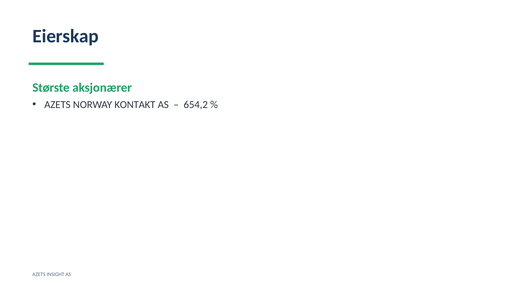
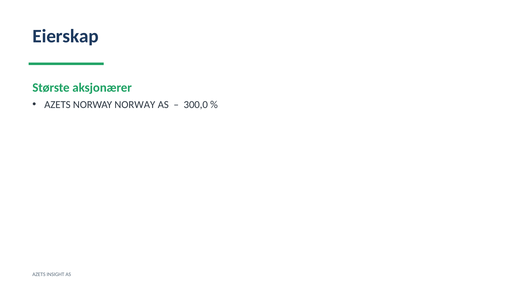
NORWAY KONTAKT: KONTAKT -> NORWAY (135, 105)
654,2: 654,2 -> 300,0 (196, 105)
